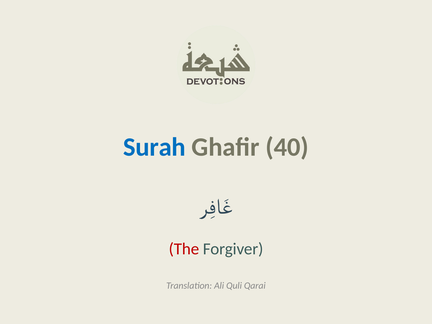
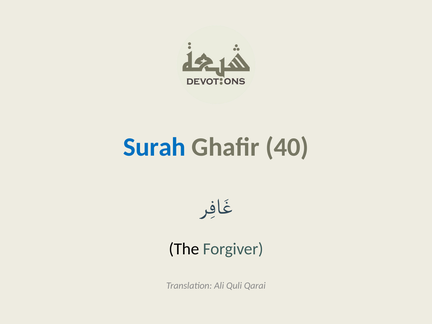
The colour: red -> black (184, 249)
